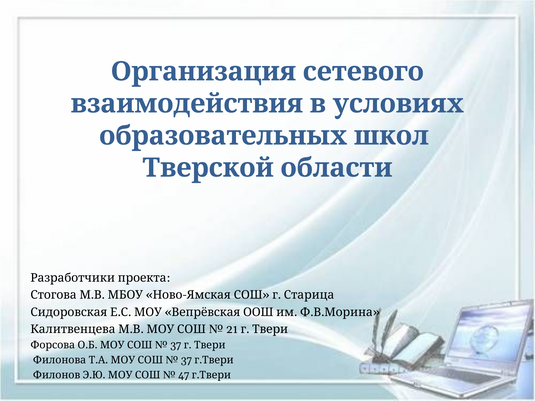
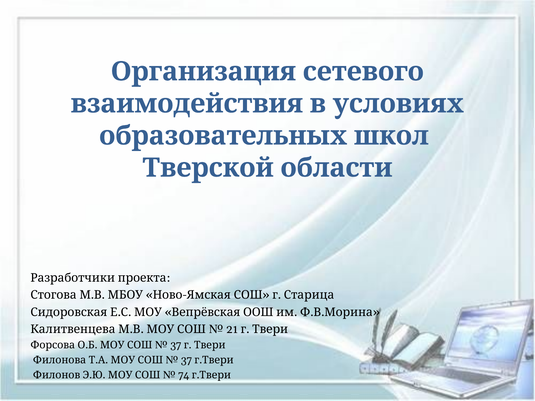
47: 47 -> 74 (184, 375)
